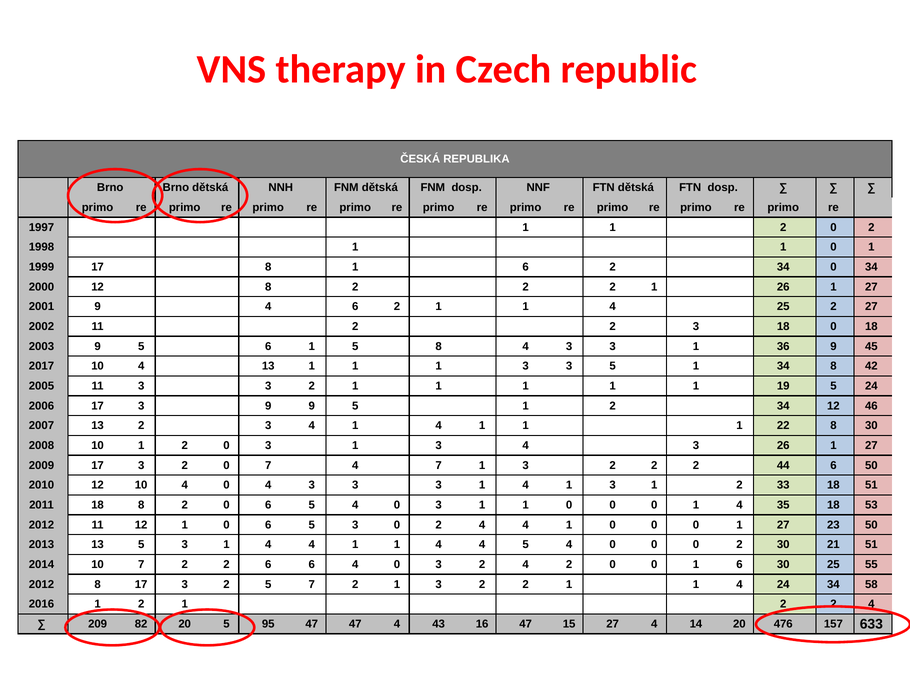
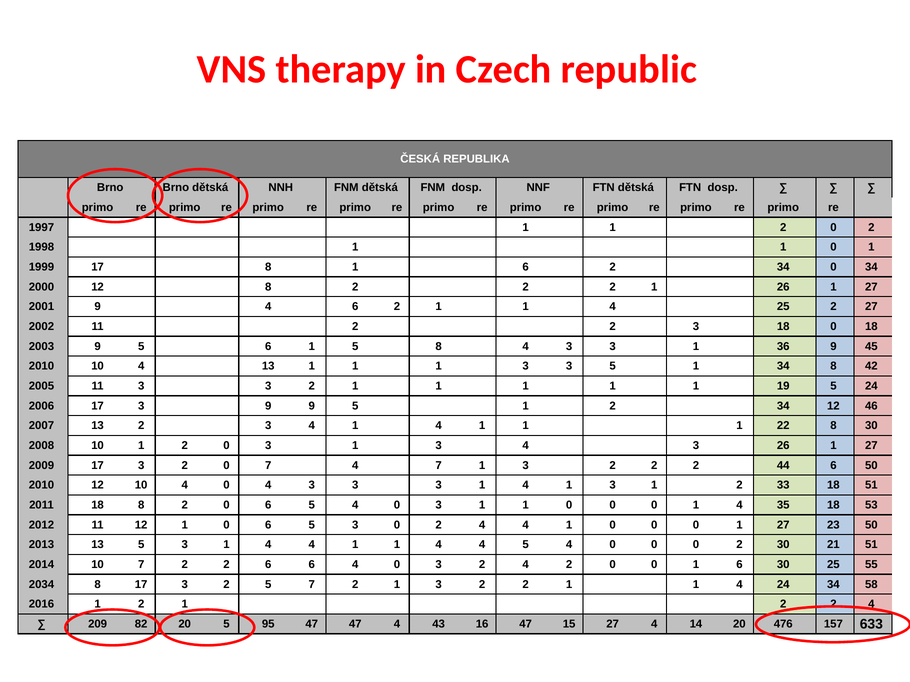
2017: 2017 -> 2010 (41, 366)
2012: 2012 -> 2034 (41, 585)
